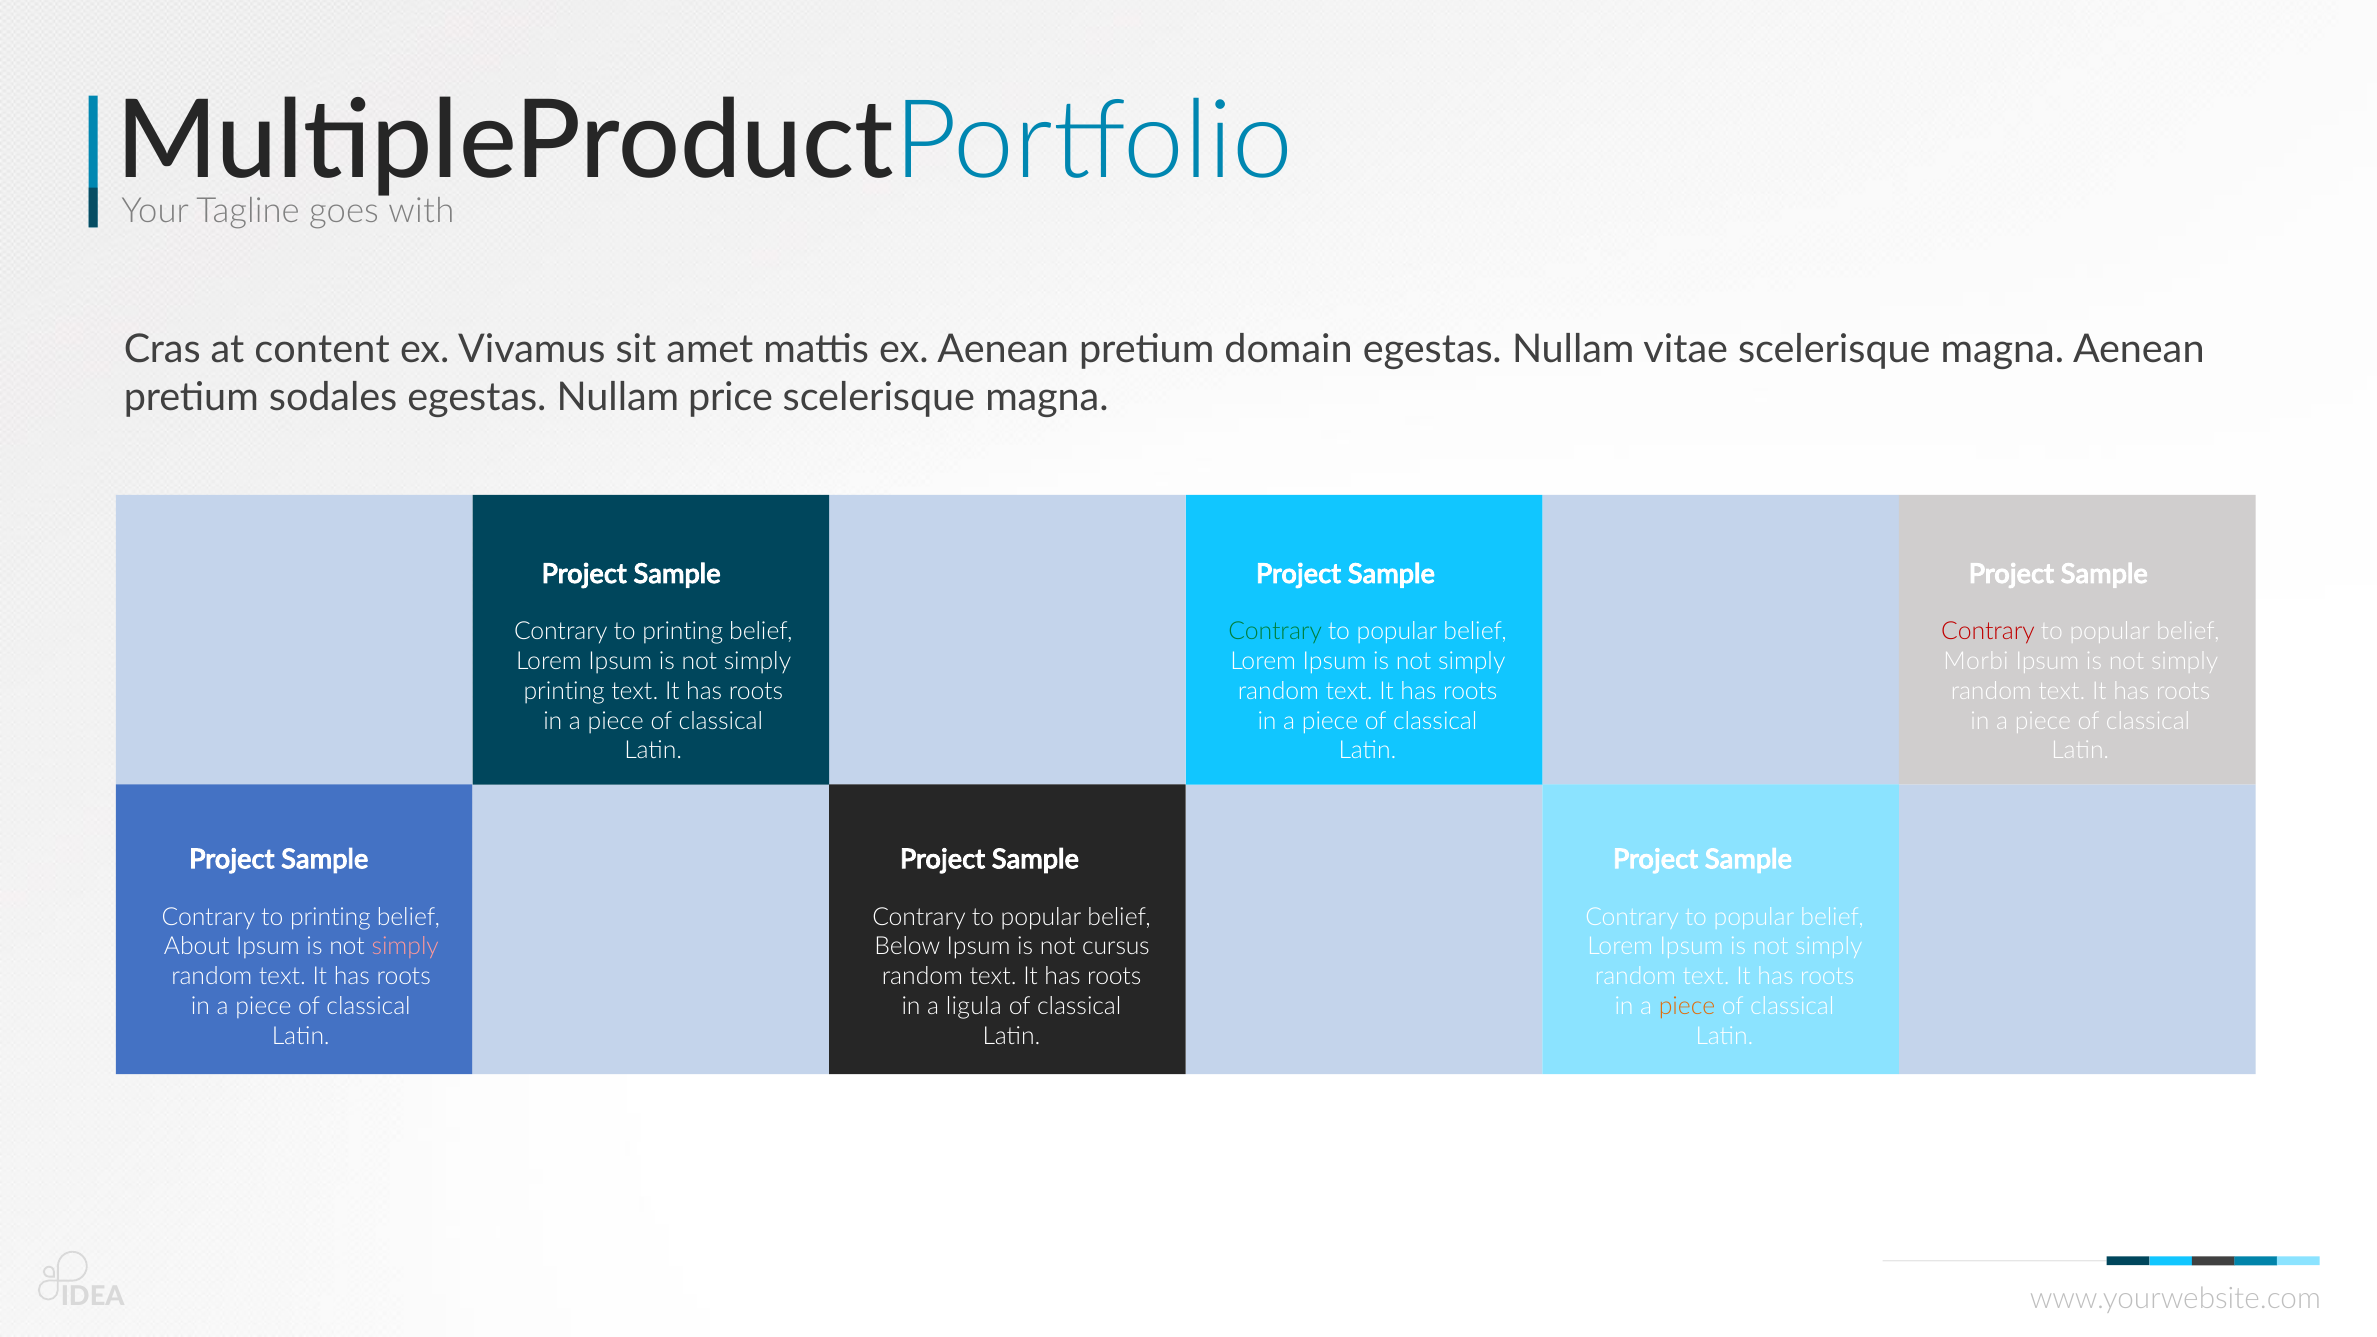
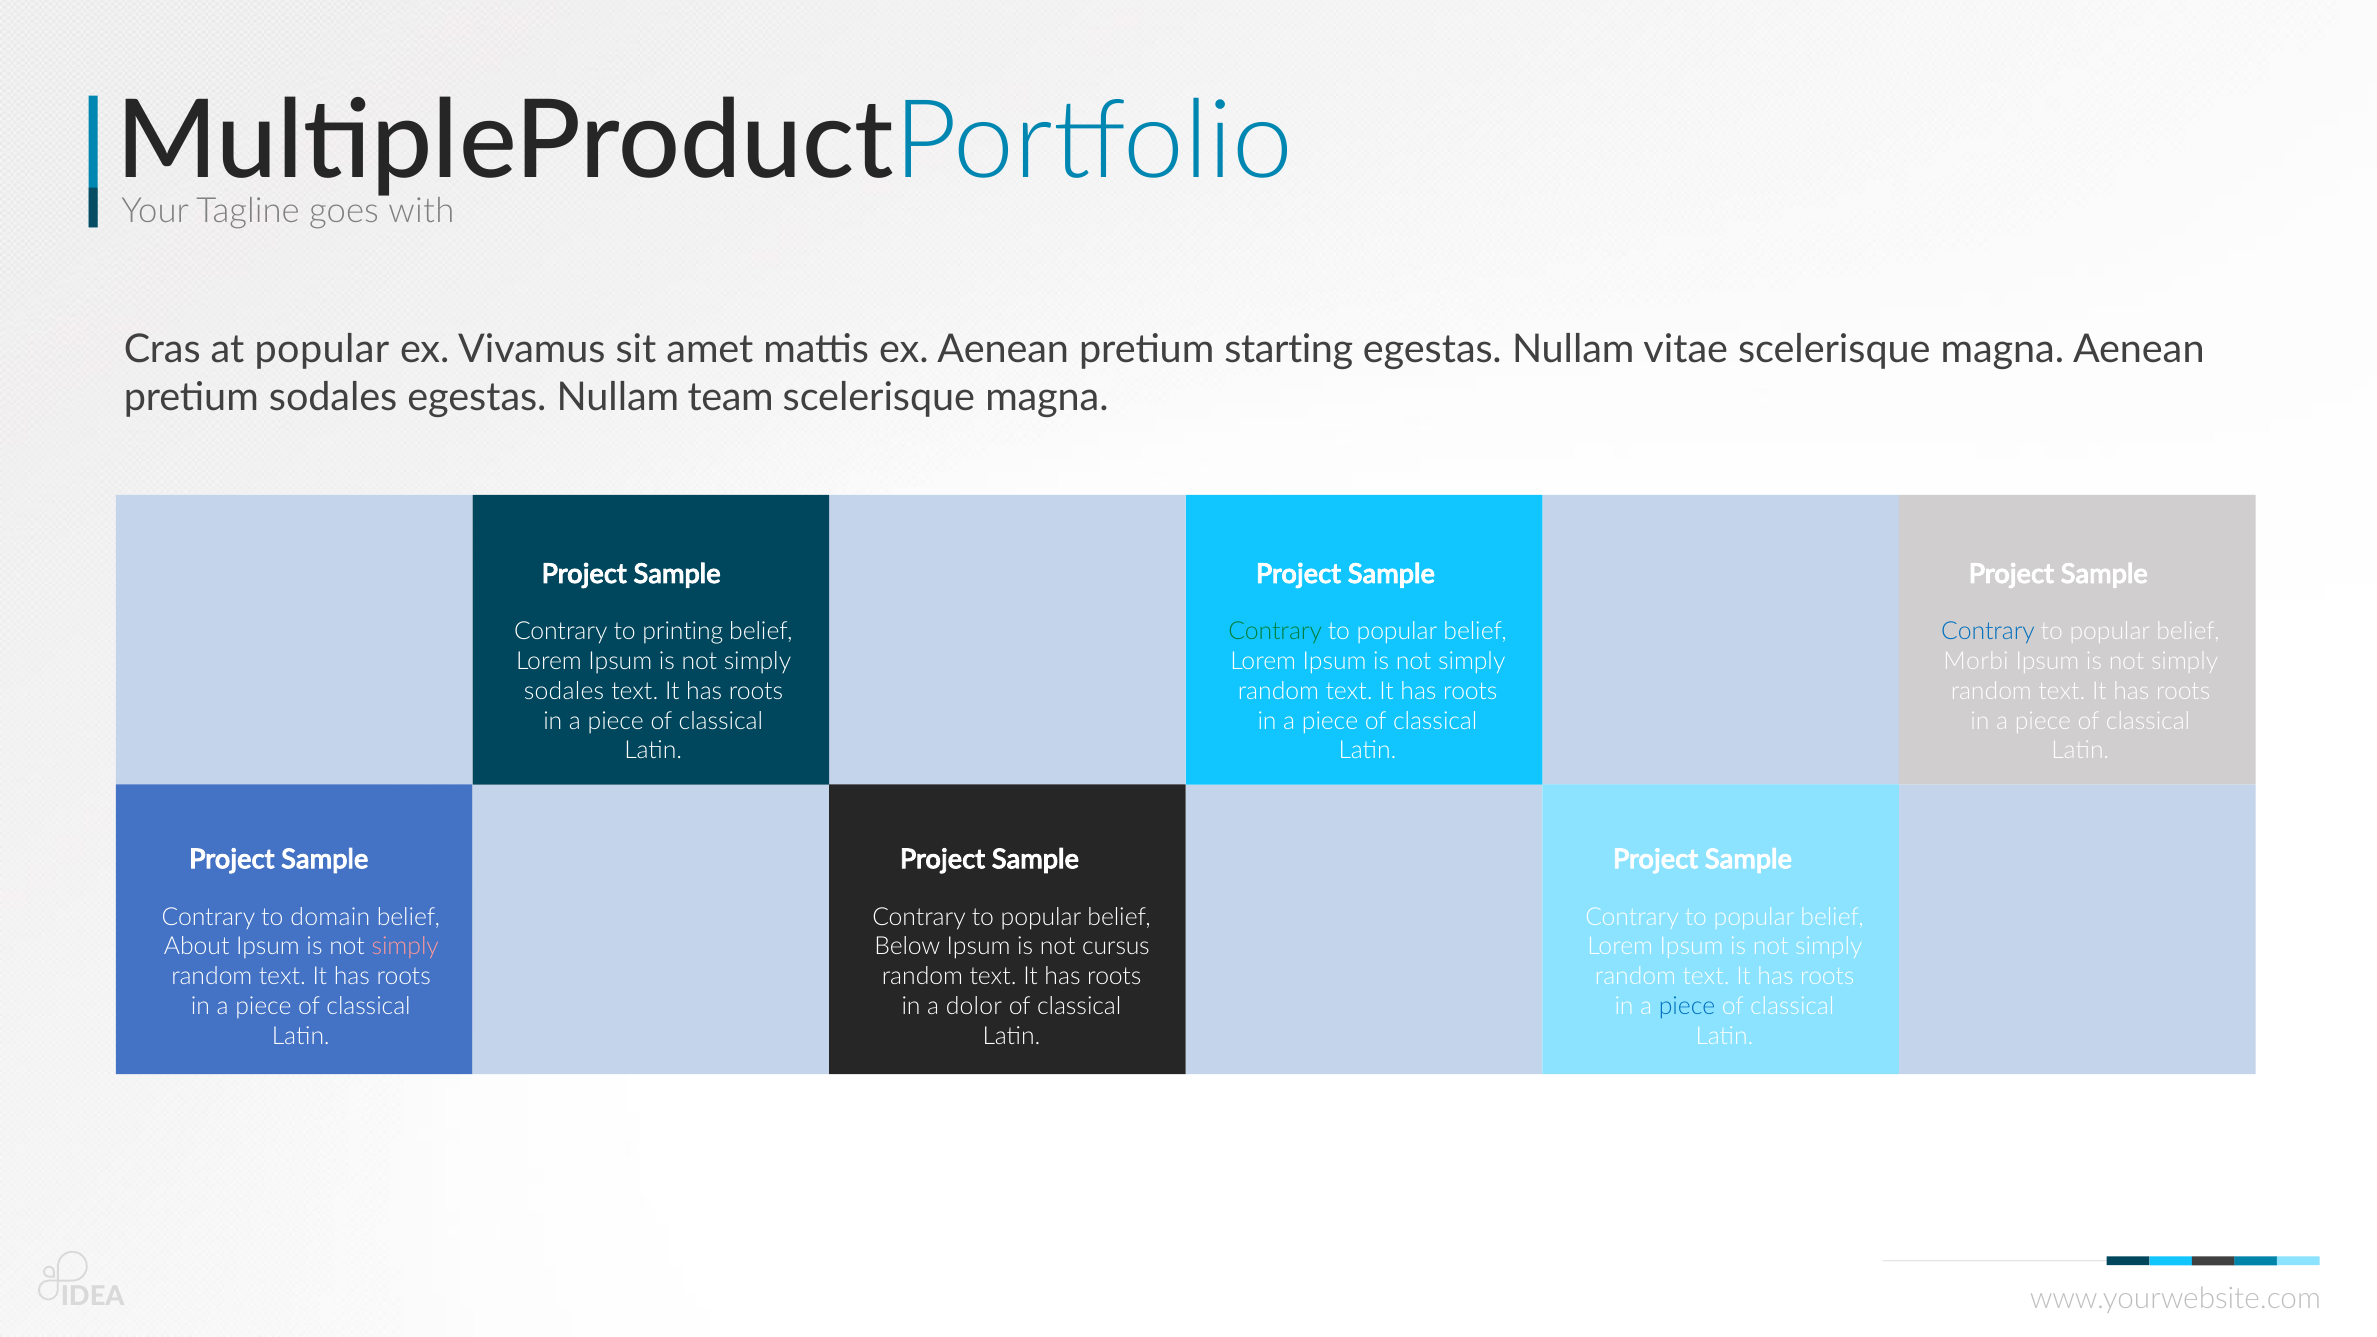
at content: content -> popular (322, 350)
domain: domain -> starting (1289, 350)
price: price -> team (731, 397)
Contrary colour: red -> blue (1988, 632)
printing: printing -> sodales (564, 691)
printing: printing -> domain (330, 917)
ligula: ligula -> dolor (974, 1006)
piece colour: orange -> blue (1687, 1006)
